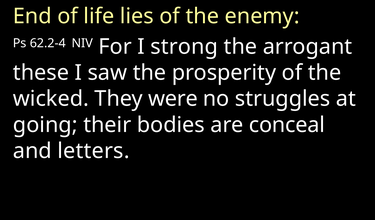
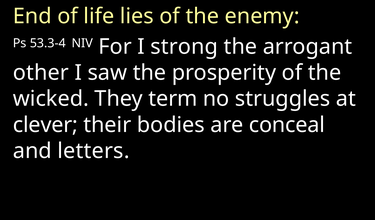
62.2-4: 62.2-4 -> 53.3-4 (48, 43)
these: these -> other (41, 73)
were: were -> term (173, 99)
going: going -> clever (45, 125)
